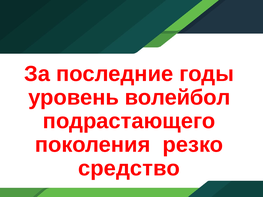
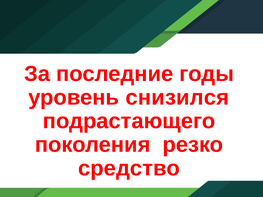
волейбол: волейбол -> снизился (177, 98)
